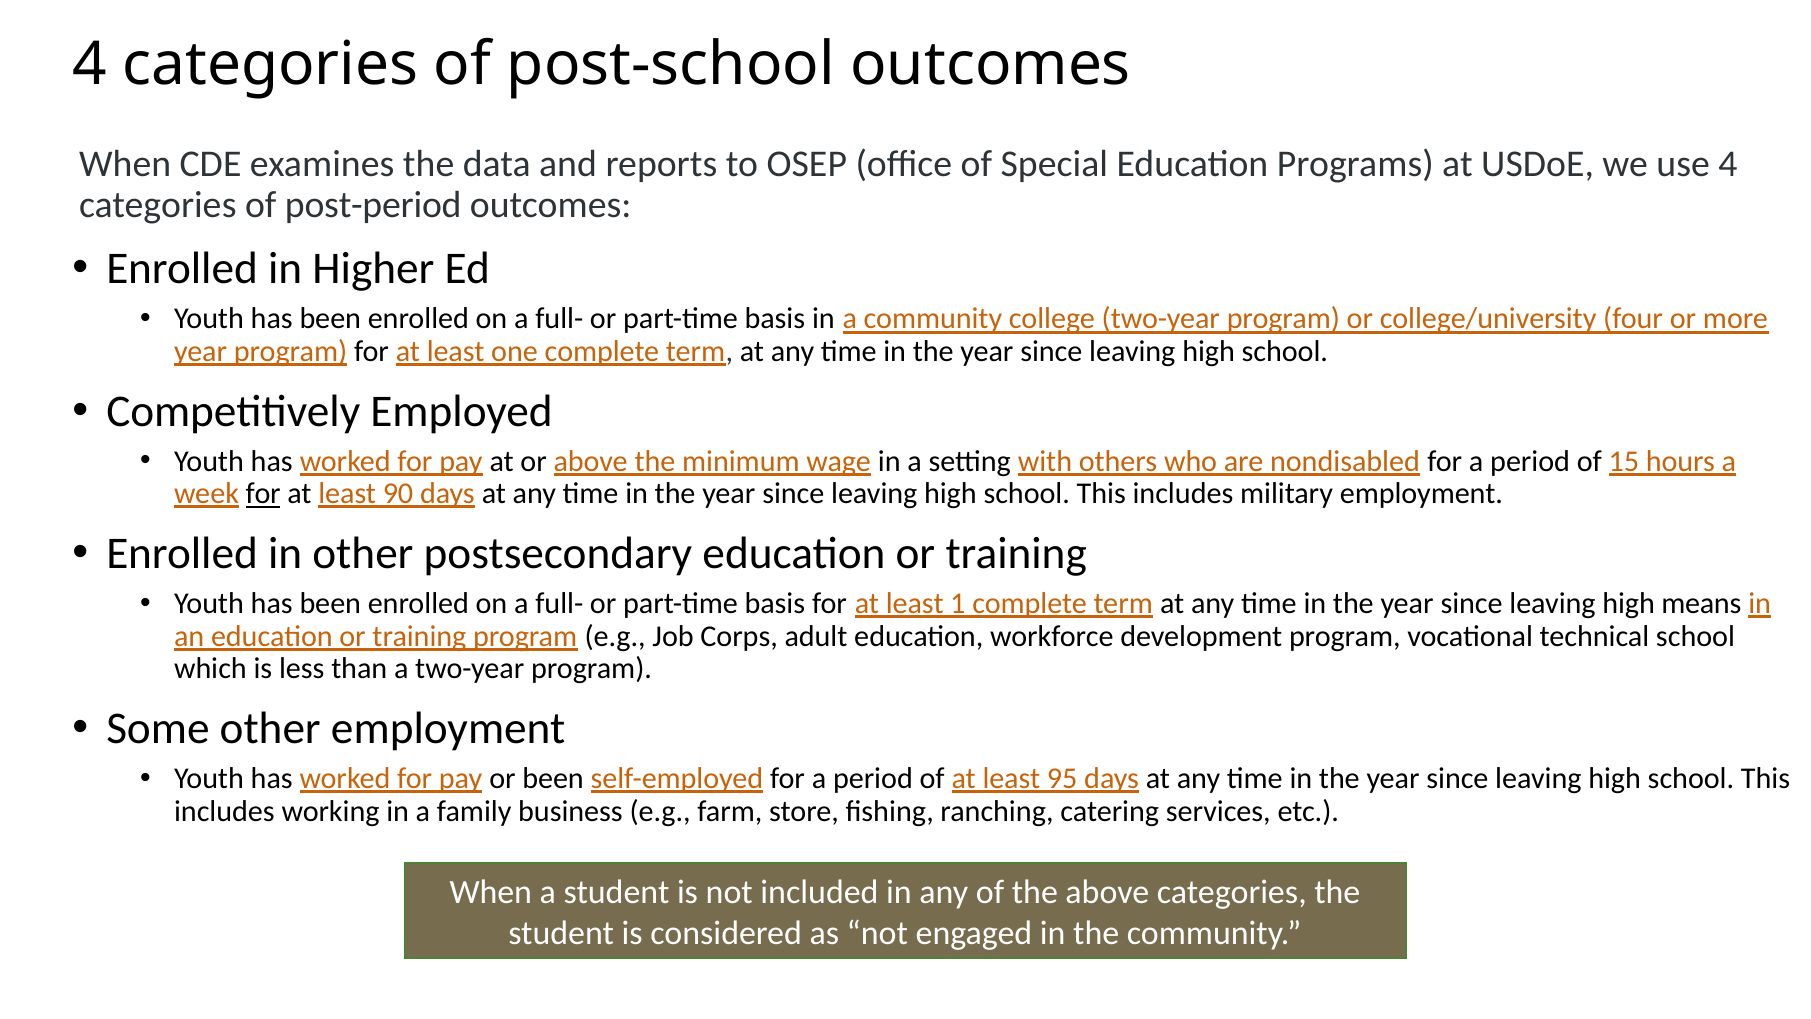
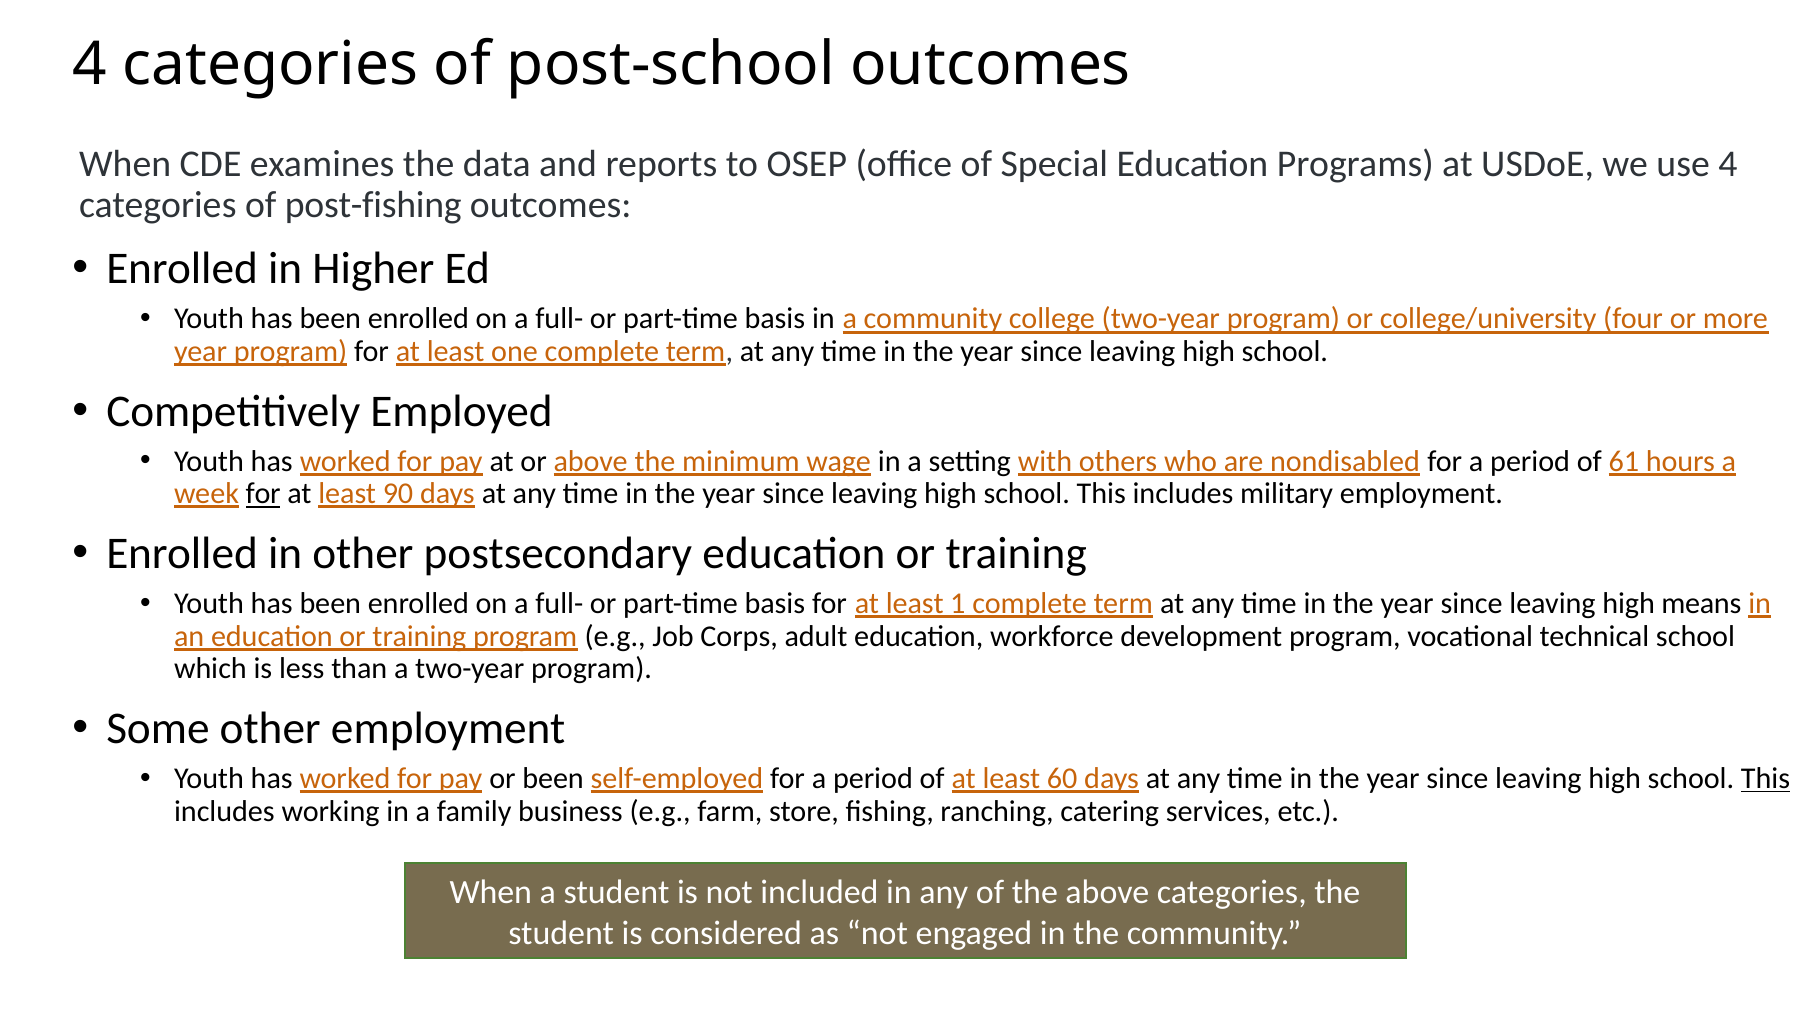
post-period: post-period -> post-fishing (373, 205)
15: 15 -> 61 (1624, 461)
95: 95 -> 60 (1062, 778)
This underline: none -> present (1765, 778)
